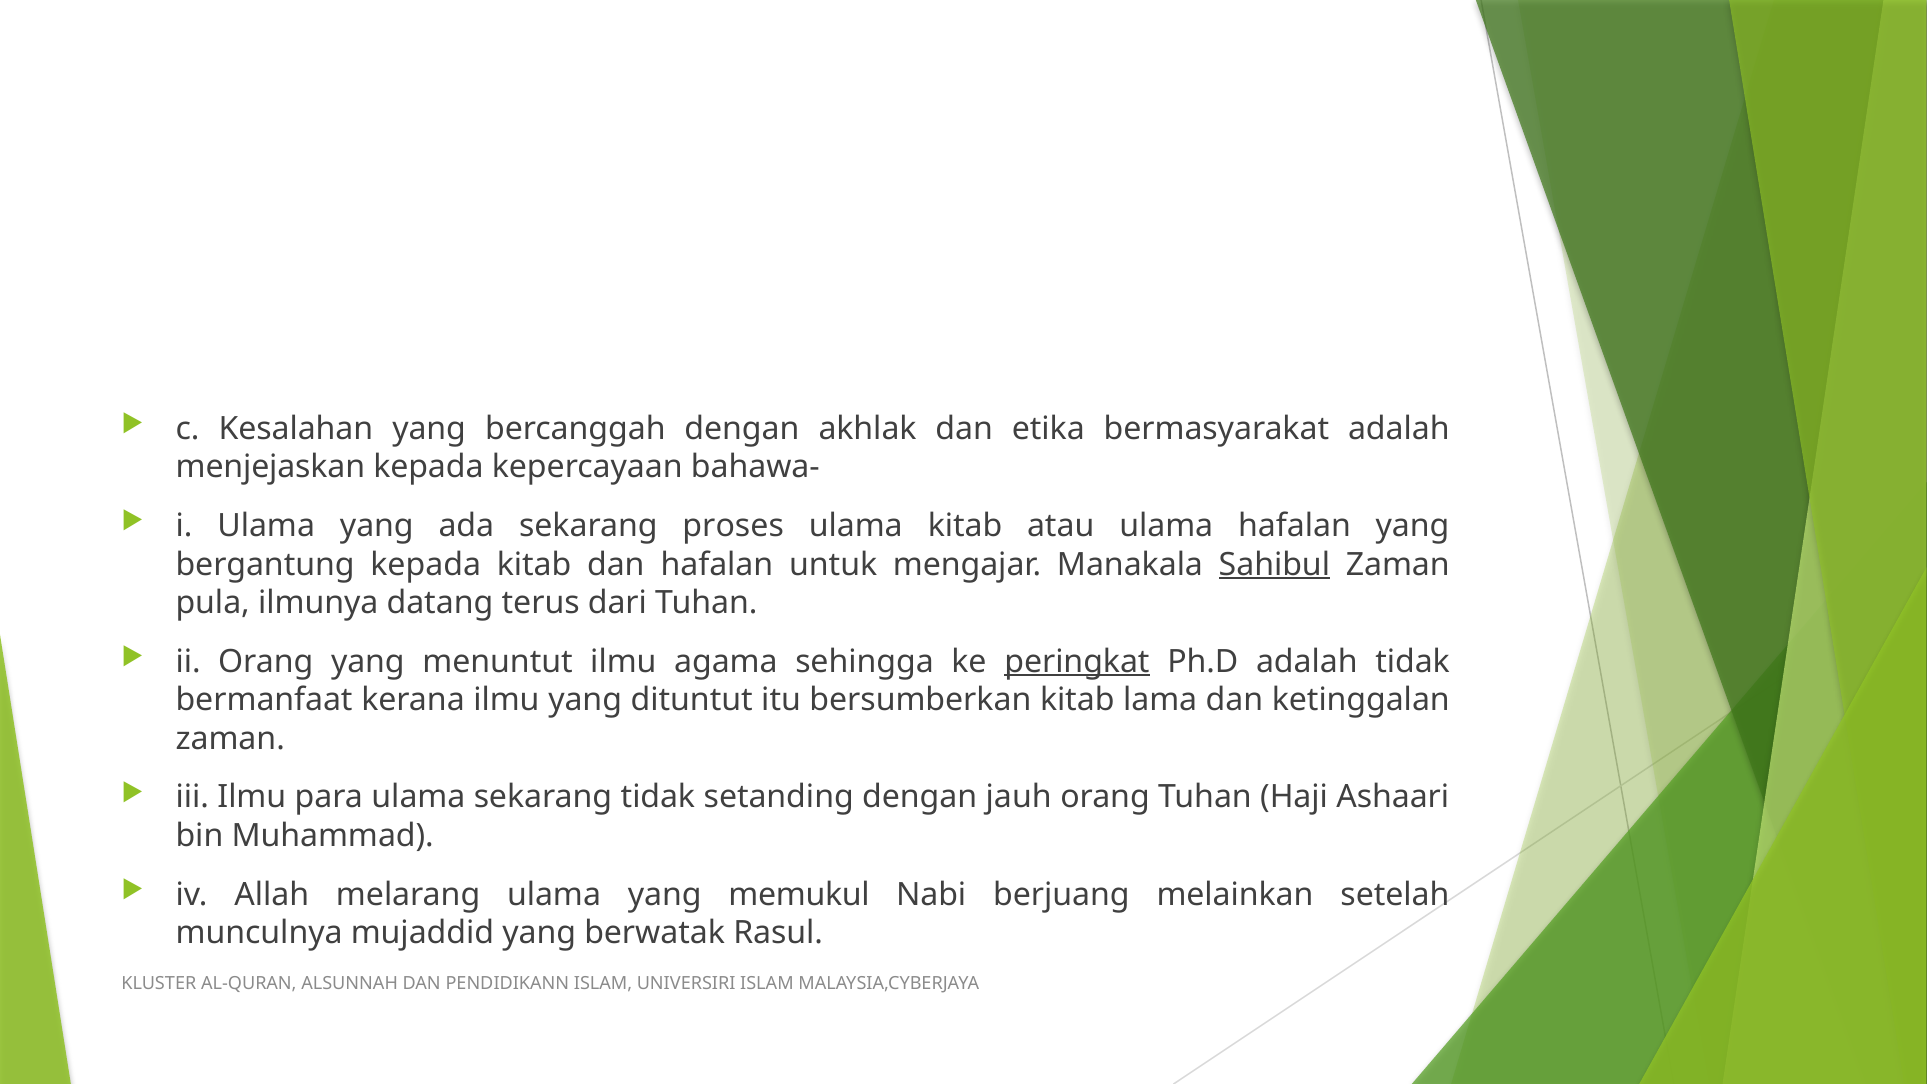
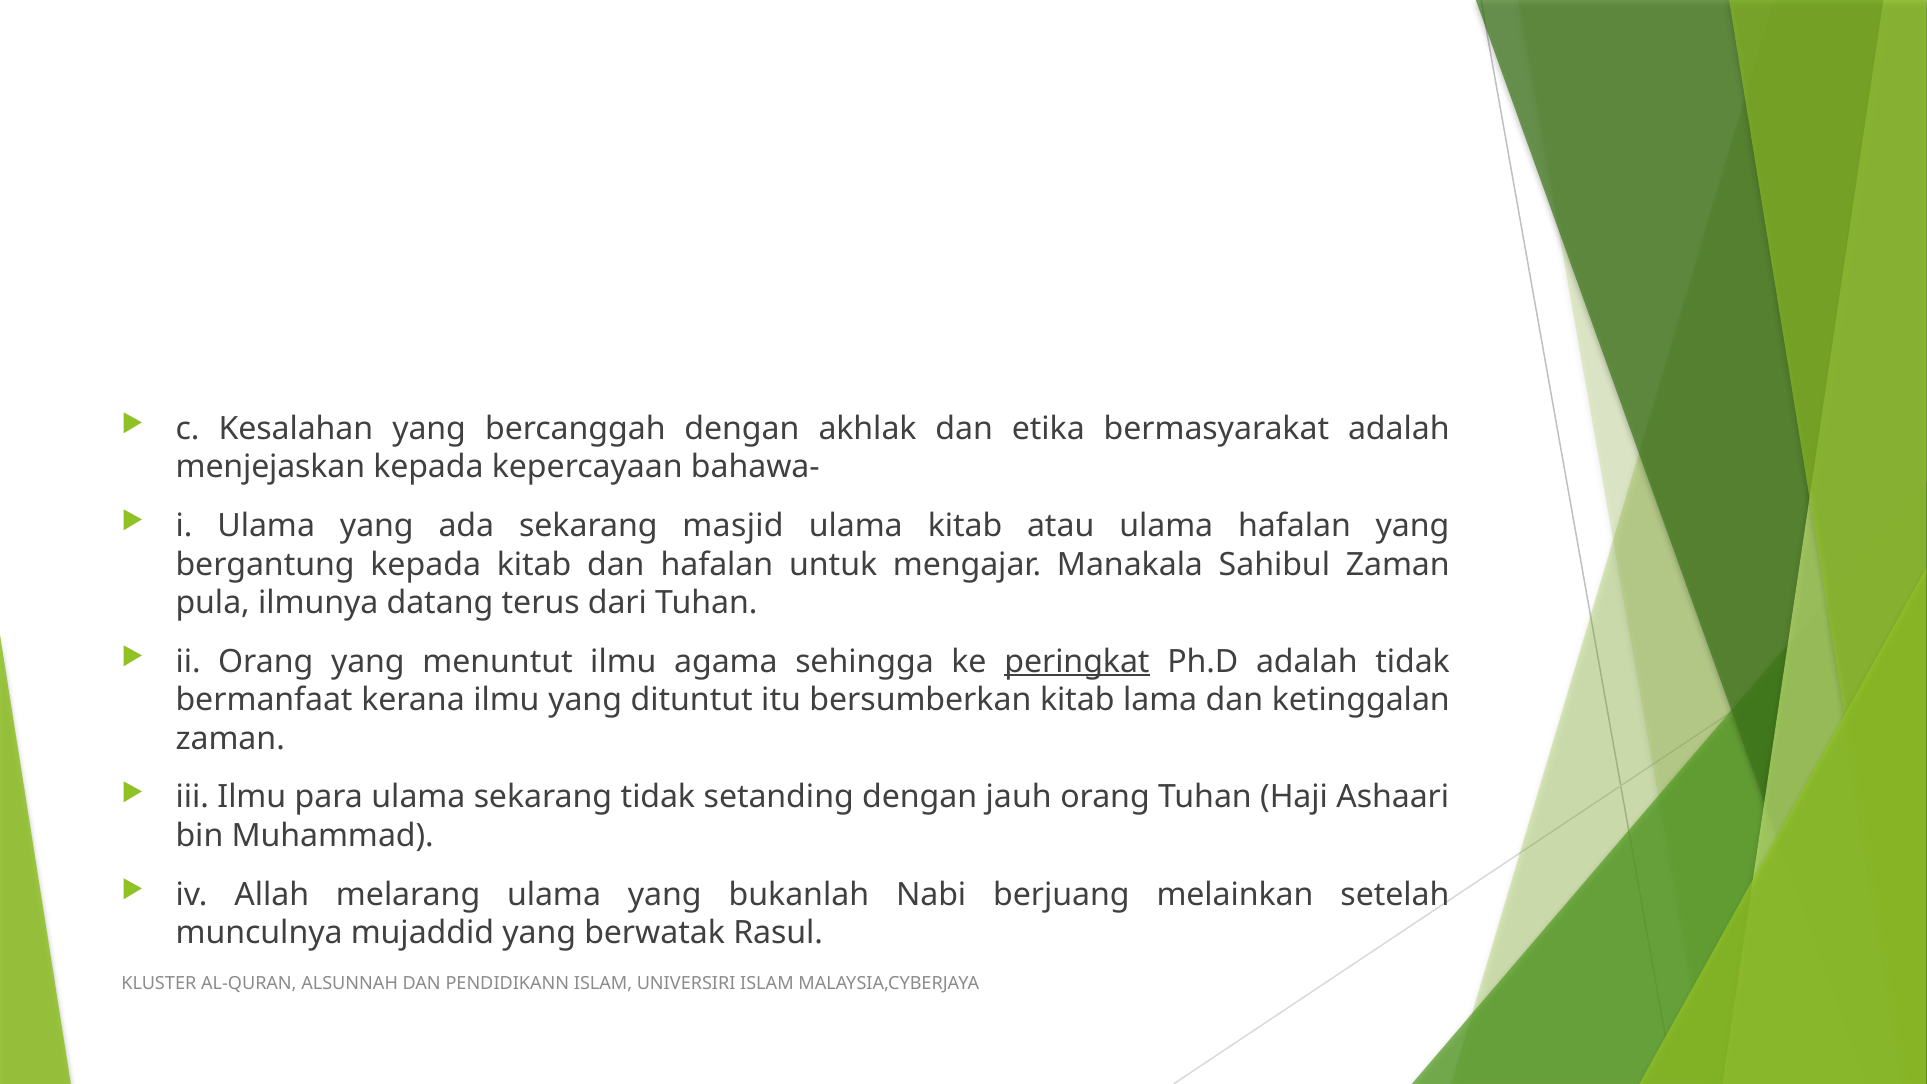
proses: proses -> masjid (733, 526)
Sahibul underline: present -> none (1274, 564)
memukul: memukul -> bukanlah (799, 894)
